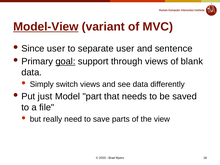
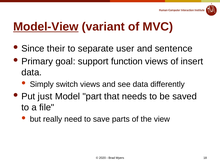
Since user: user -> their (56, 49)
goal underline: present -> none (65, 61)
through: through -> function (127, 61)
blank: blank -> insert (192, 61)
